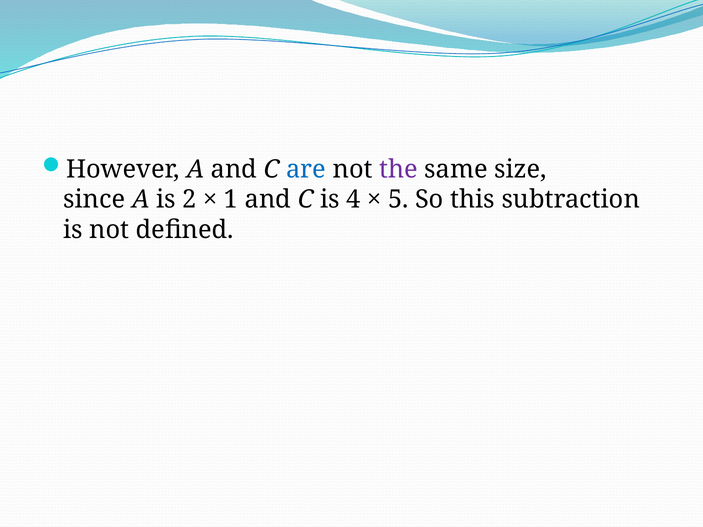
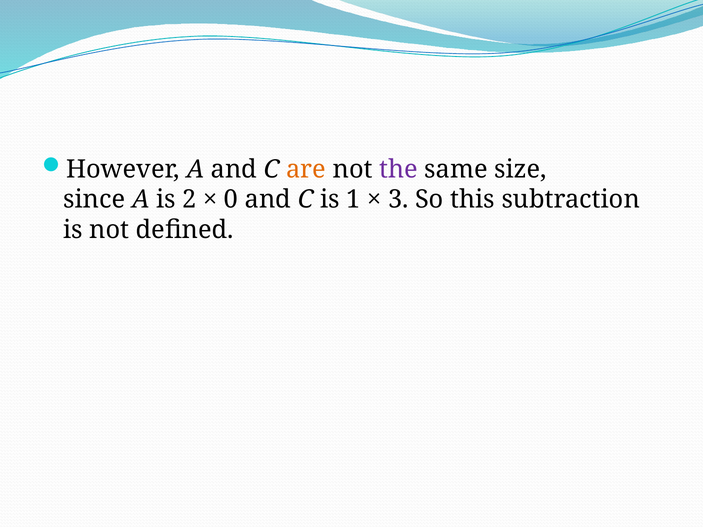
are colour: blue -> orange (306, 169)
1: 1 -> 0 (231, 200)
4: 4 -> 1 (354, 200)
5: 5 -> 3 (398, 200)
